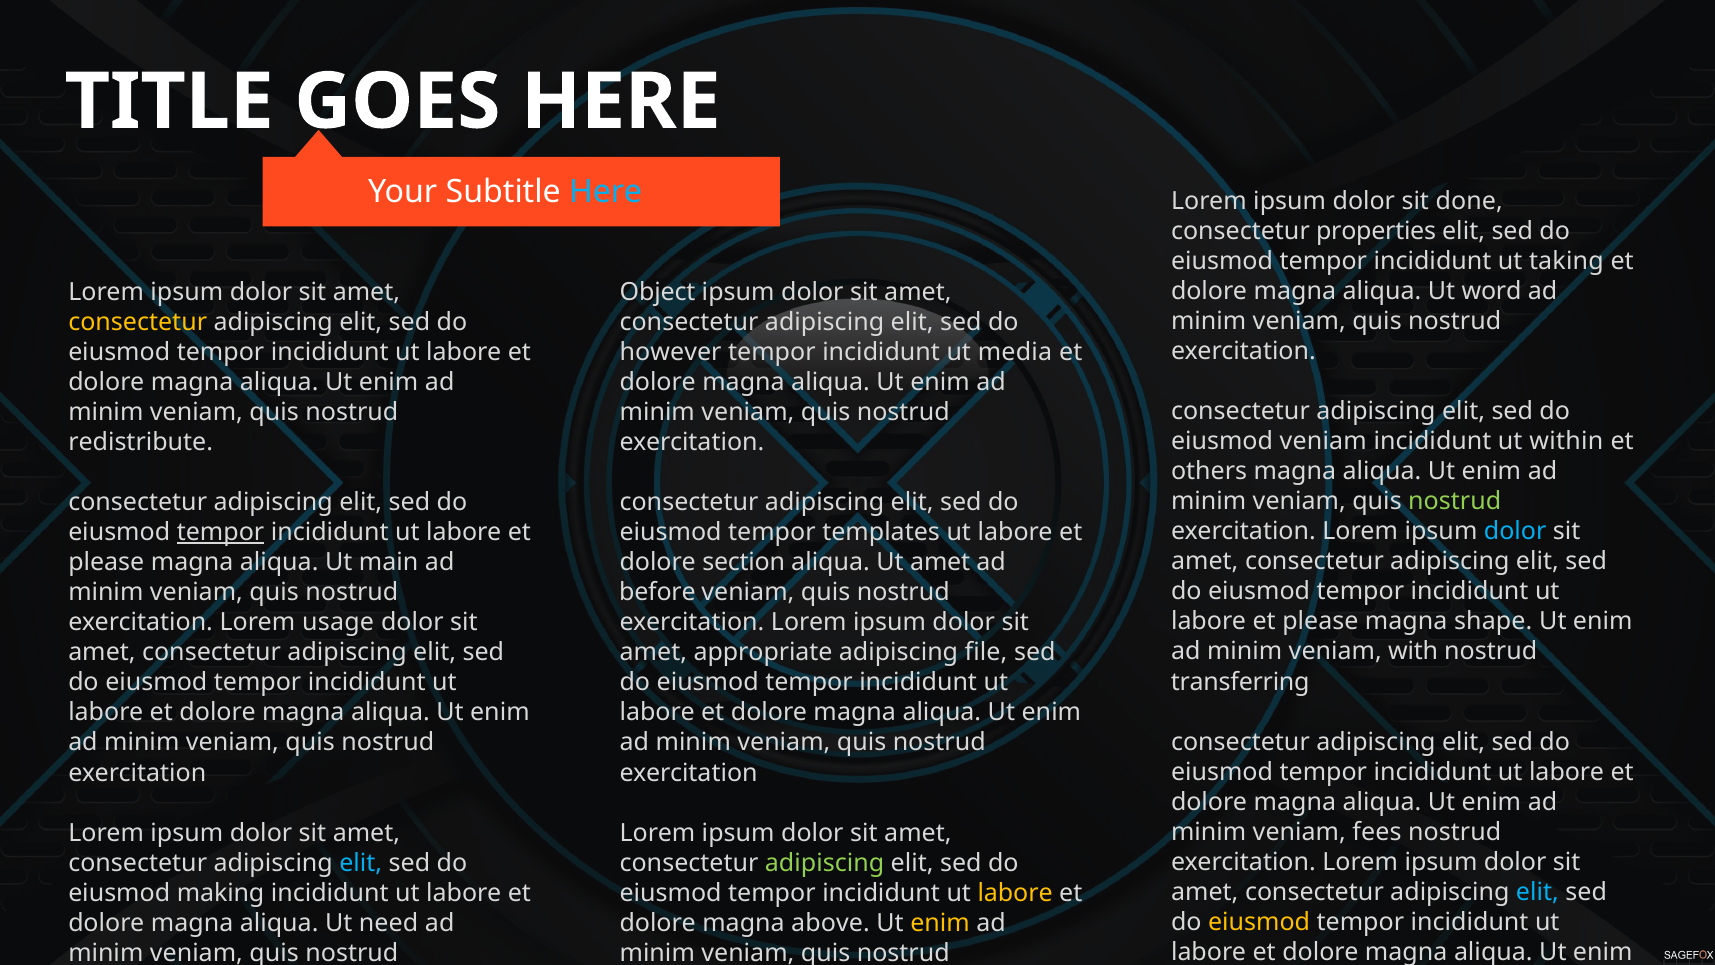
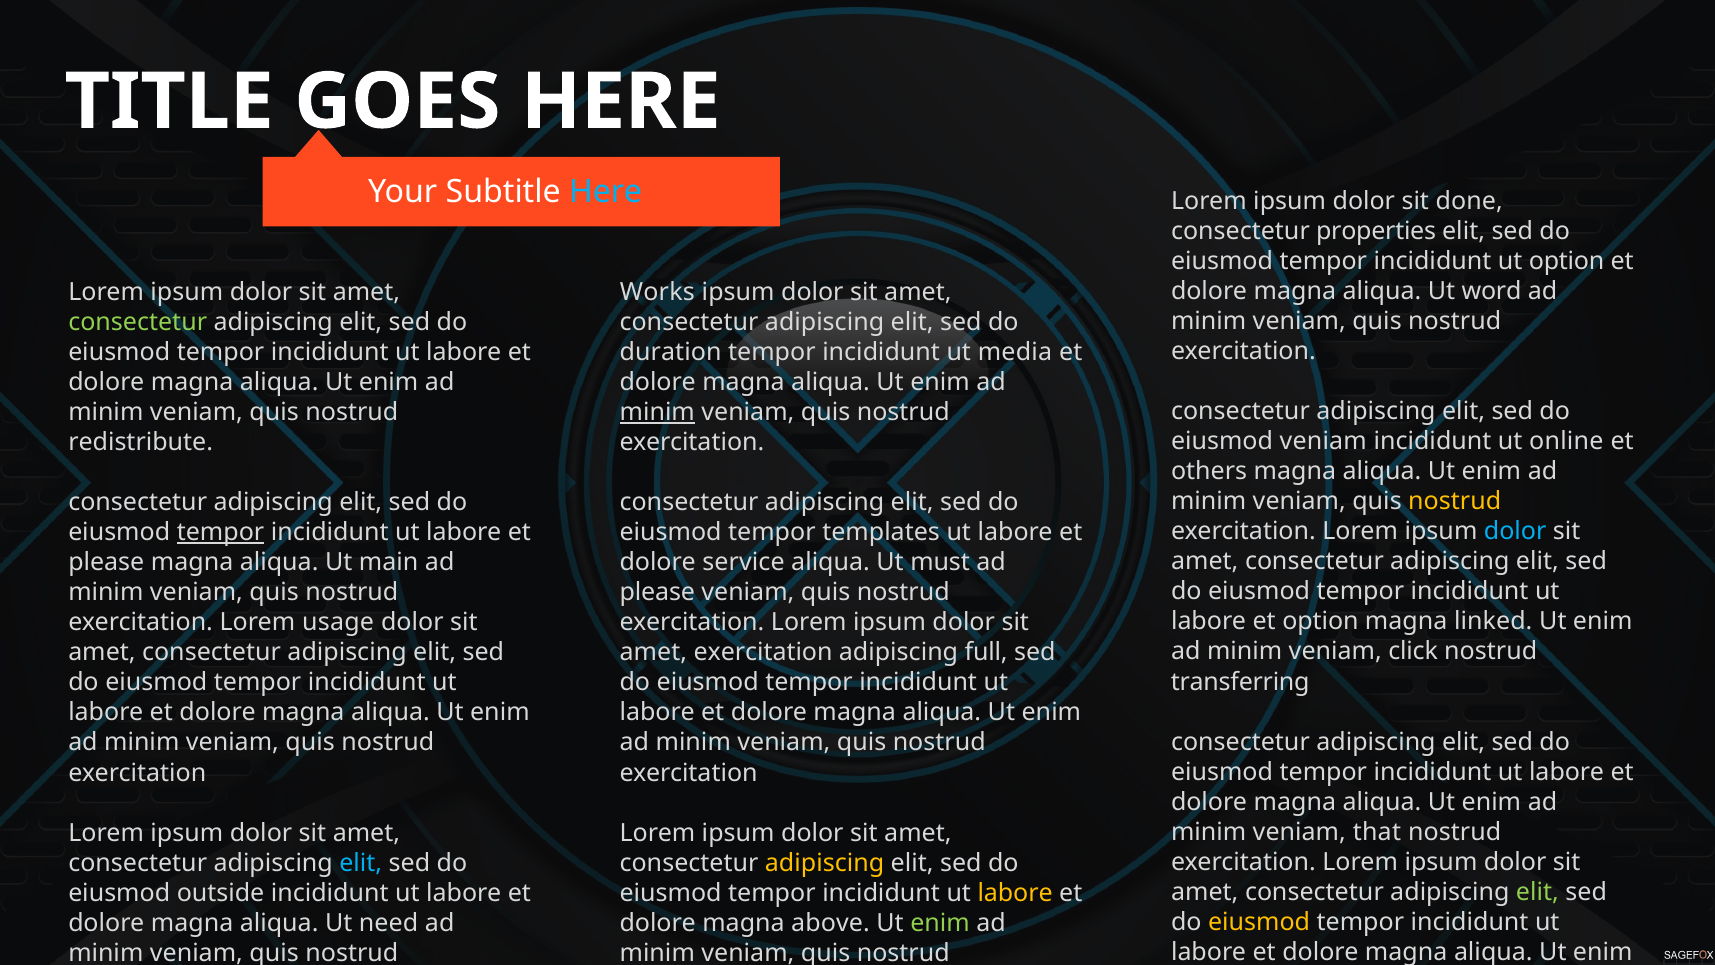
ut taking: taking -> option (1567, 261)
Object: Object -> Works (657, 292)
consectetur colour: yellow -> light green (138, 322)
however: however -> duration (671, 352)
minim underline: none -> present (657, 412)
within: within -> online (1566, 441)
nostrud colour: light green -> yellow (1455, 501)
section: section -> service (743, 562)
Ut amet: amet -> must (940, 562)
before: before -> please (657, 592)
please: please -> option (1320, 621)
shape: shape -> linked (1493, 621)
with: with -> click (1413, 652)
amet appropriate: appropriate -> exercitation (763, 652)
file: file -> full (986, 652)
fees: fees -> that (1377, 832)
adipiscing colour: light green -> yellow (825, 863)
elit colour: light blue -> light green (1537, 892)
making: making -> outside (221, 893)
enim colour: yellow -> light green (940, 923)
